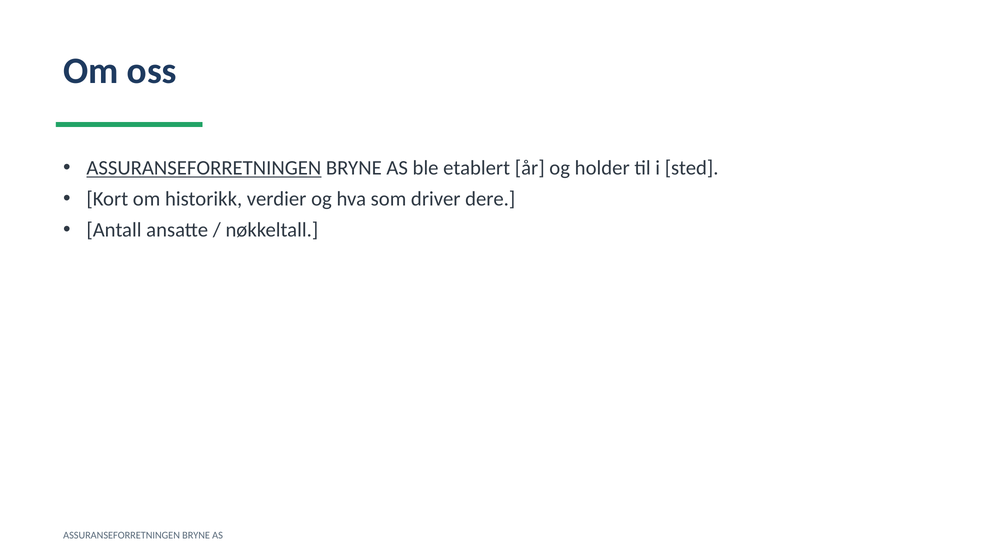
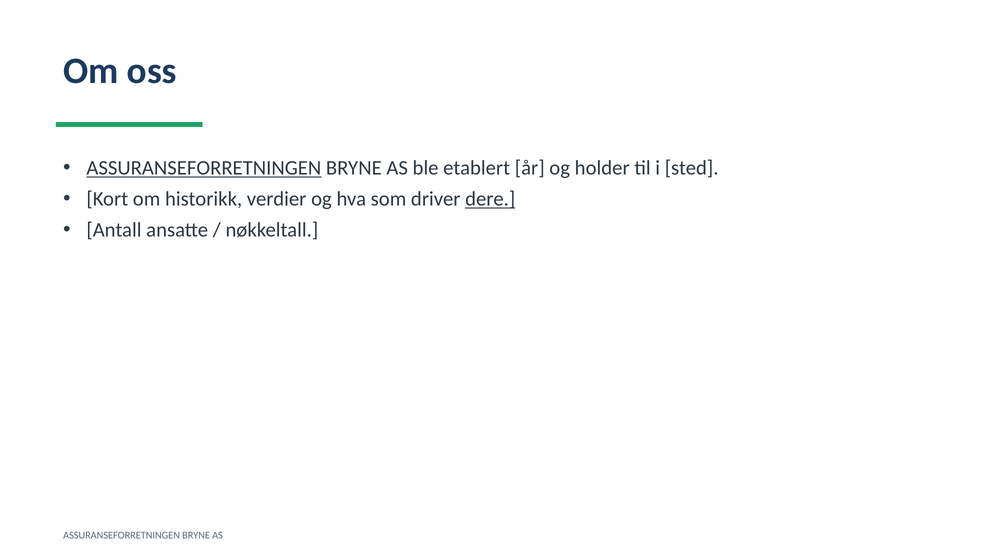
dere underline: none -> present (490, 199)
